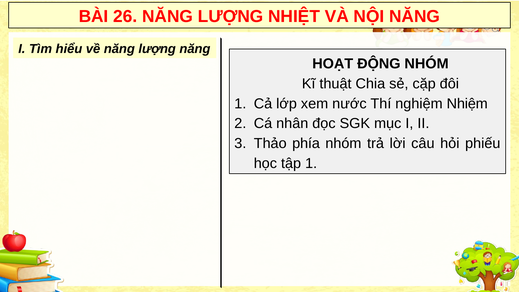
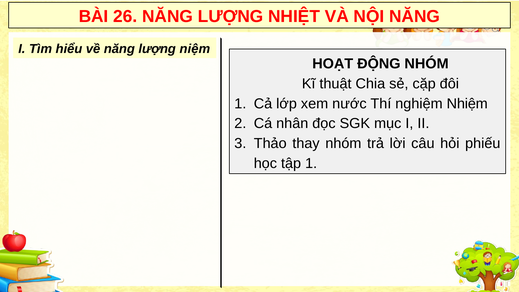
lượng năng: năng -> niệm (195, 49)
phía: phía -> thay (306, 143)
